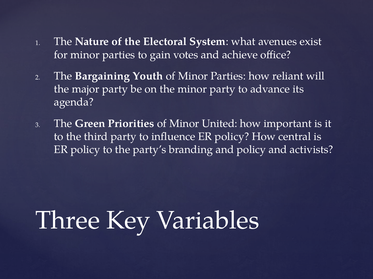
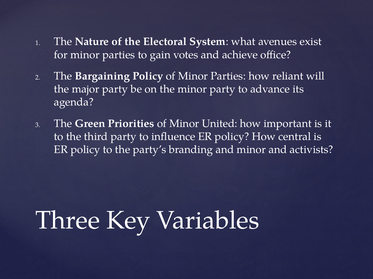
Bargaining Youth: Youth -> Policy (148, 76)
and policy: policy -> minor (251, 150)
